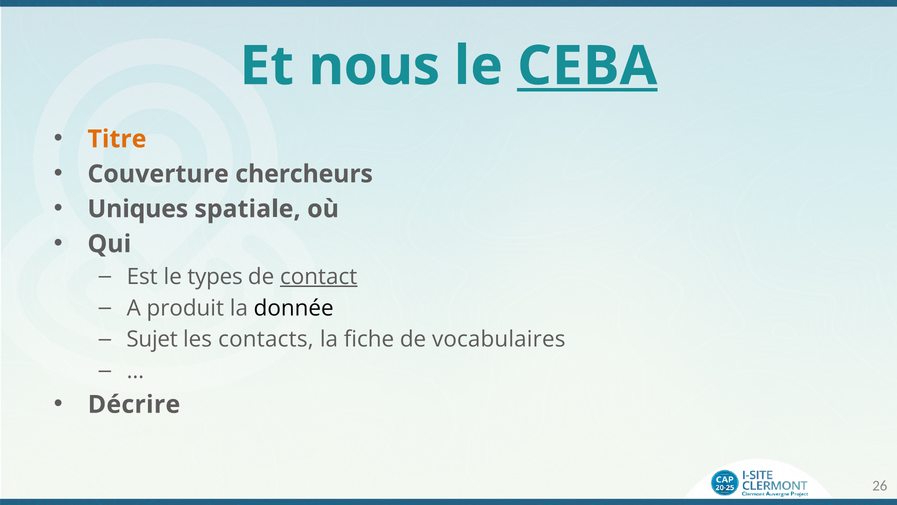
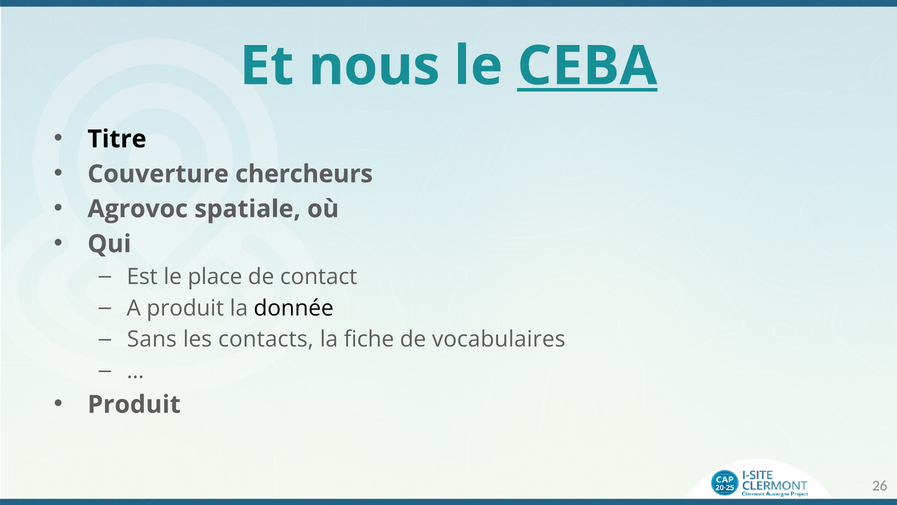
Titre colour: orange -> black (117, 139)
Uniques: Uniques -> Agrovoc (138, 209)
types: types -> place (215, 276)
contact underline: present -> none (319, 276)
Sujet: Sujet -> Sans (152, 339)
Décrire: Décrire -> Produit (134, 404)
